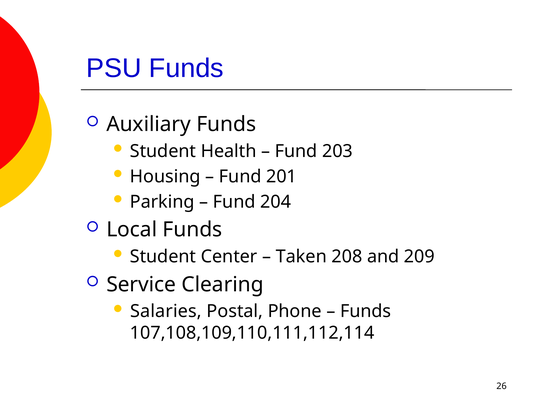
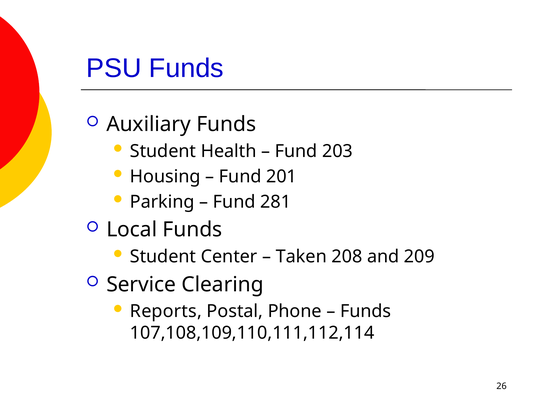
204: 204 -> 281 (276, 202)
Salaries: Salaries -> Reports (166, 312)
